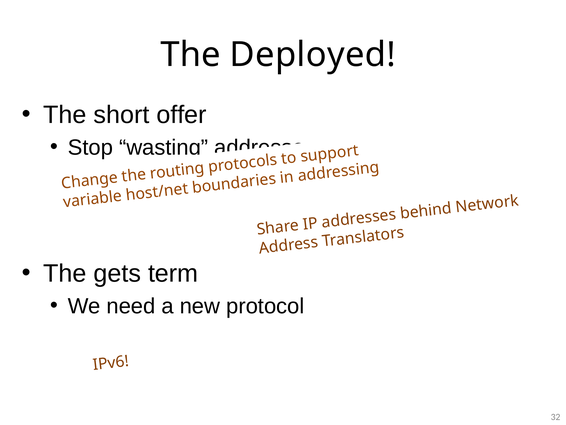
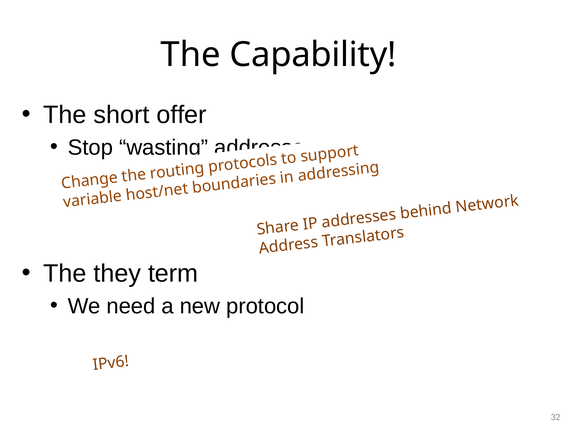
Deployed: Deployed -> Capability (313, 55)
gets: gets -> they (117, 273)
